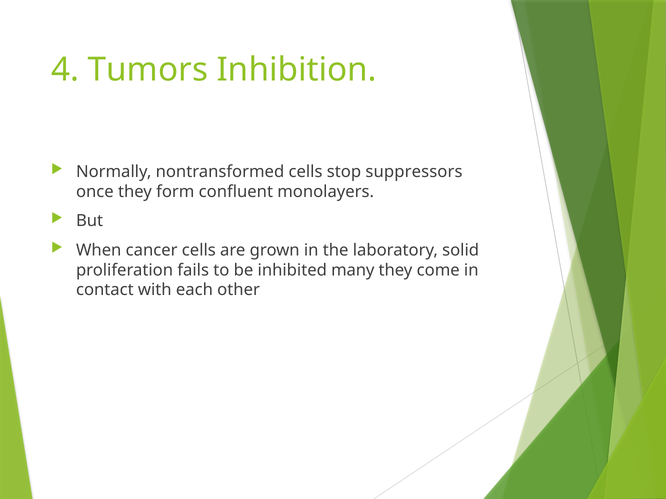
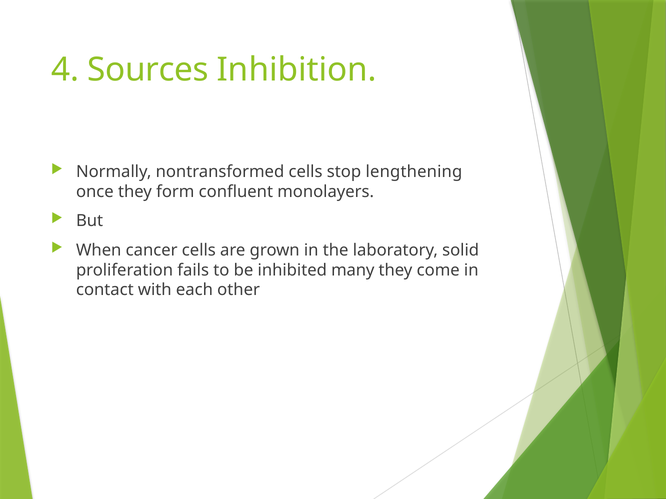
Tumors: Tumors -> Sources (148, 70)
suppressors: suppressors -> lengthening (414, 172)
